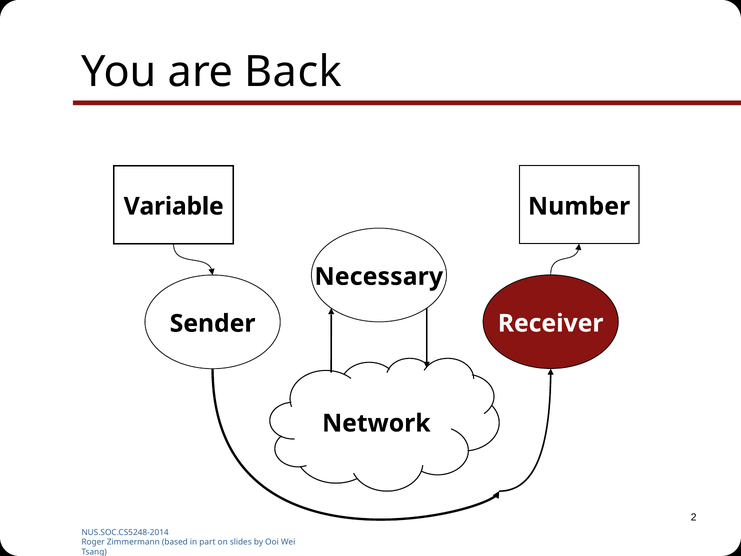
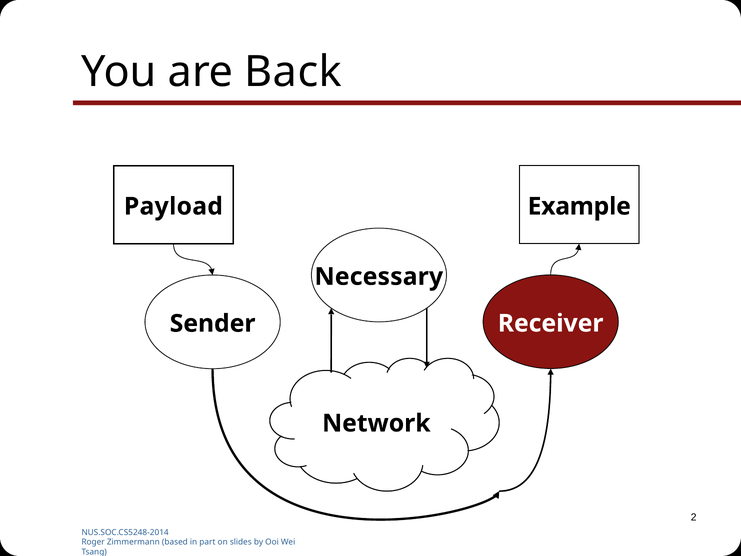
Variable: Variable -> Payload (173, 206)
Number: Number -> Example (579, 206)
